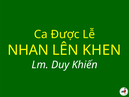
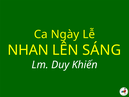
Được: Được -> Ngày (65, 34)
KHEN: KHEN -> SÁNG (102, 50)
